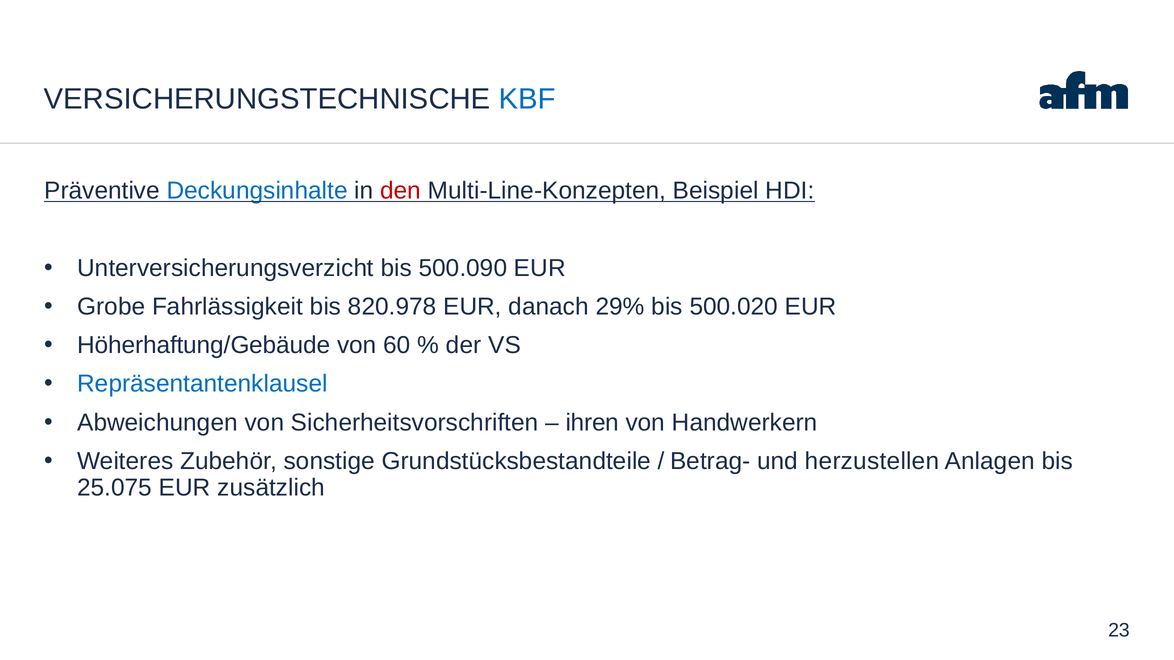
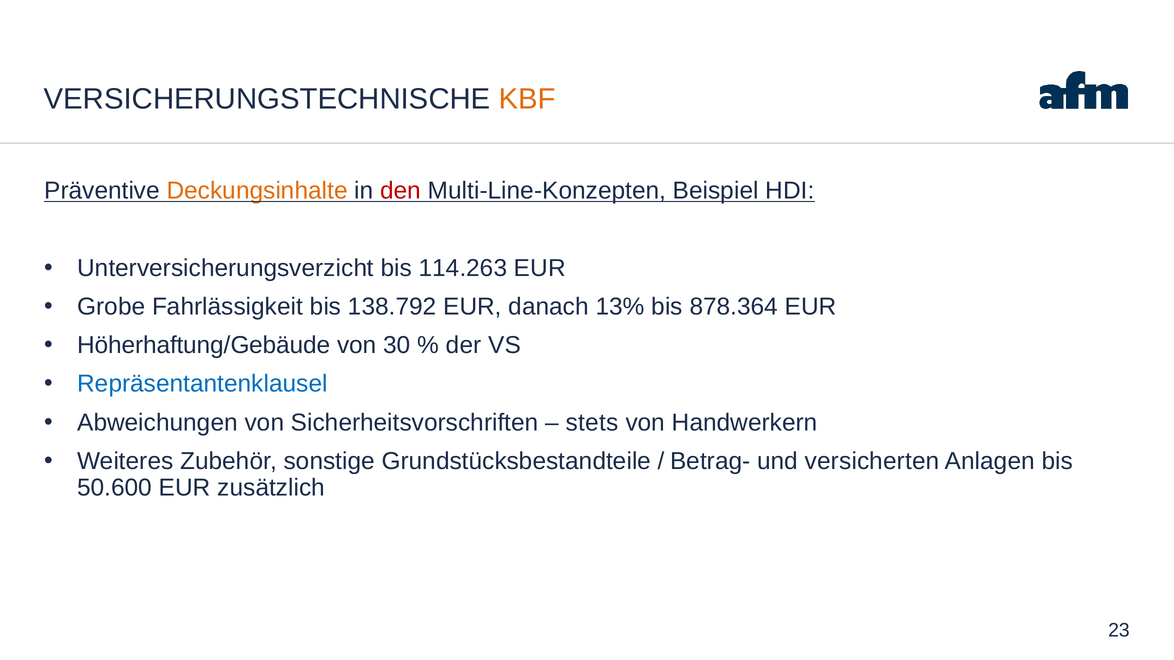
KBF colour: blue -> orange (527, 99)
Deckungsinhalte colour: blue -> orange (257, 191)
500.090: 500.090 -> 114.263 (463, 268)
820.978: 820.978 -> 138.792 (392, 307)
29%: 29% -> 13% (620, 307)
500.020: 500.020 -> 878.364 (734, 307)
60: 60 -> 30 (397, 345)
ihren: ihren -> stets (592, 423)
herzustellen: herzustellen -> versicherten (872, 461)
25.075: 25.075 -> 50.600 (115, 488)
